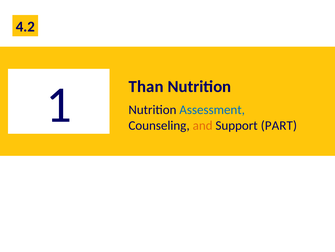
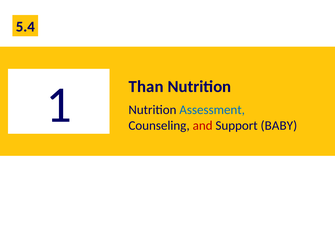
4.2: 4.2 -> 5.4 (25, 27)
and colour: orange -> red (203, 125)
PART: PART -> BABY (279, 125)
